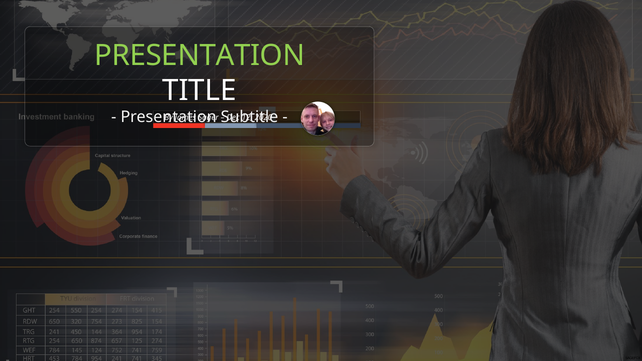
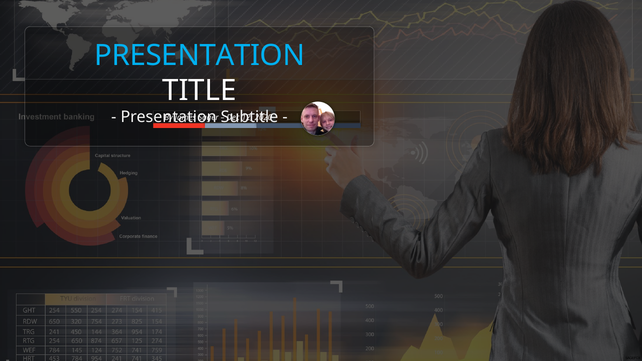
PRESENTATION colour: light green -> light blue (200, 55)
